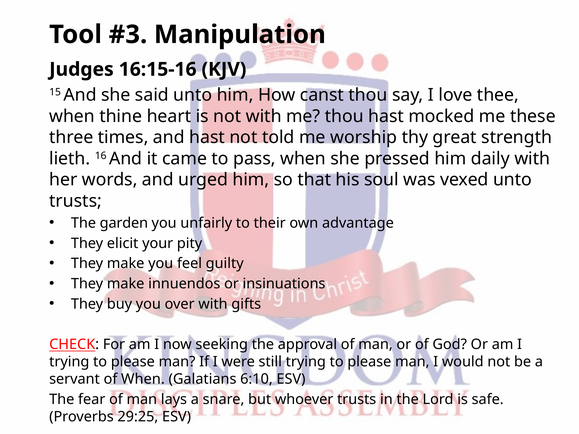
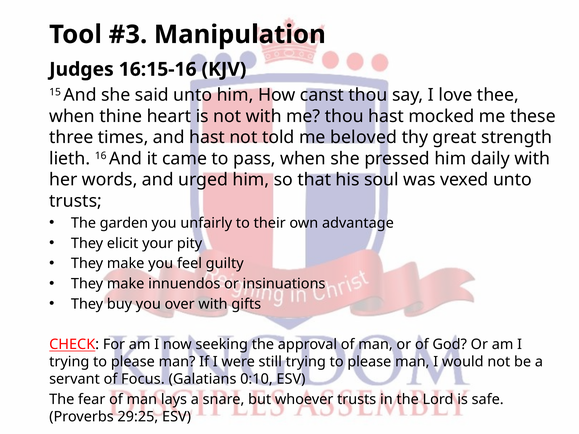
worship: worship -> beloved (364, 137)
of When: When -> Focus (143, 379)
6:10: 6:10 -> 0:10 (256, 379)
